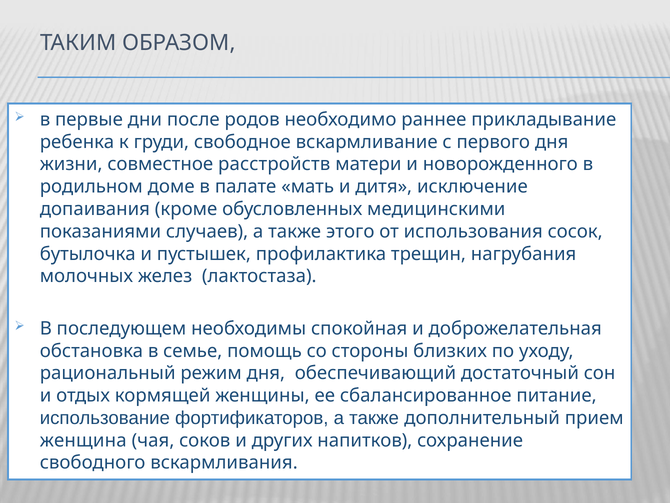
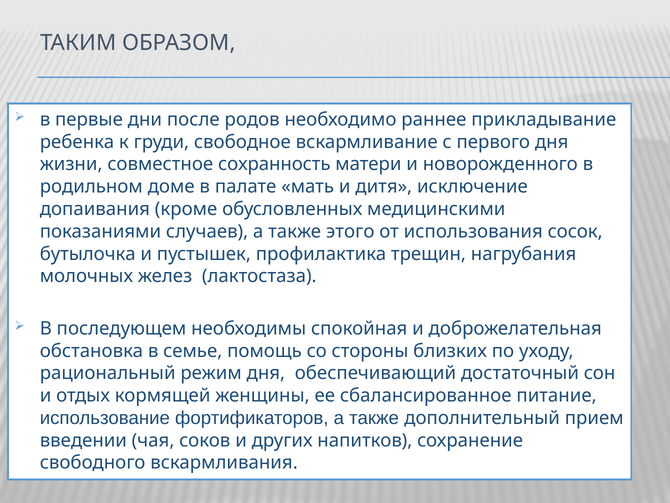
расстройств: расстройств -> сохранность (274, 164)
женщина: женщина -> введении (83, 440)
